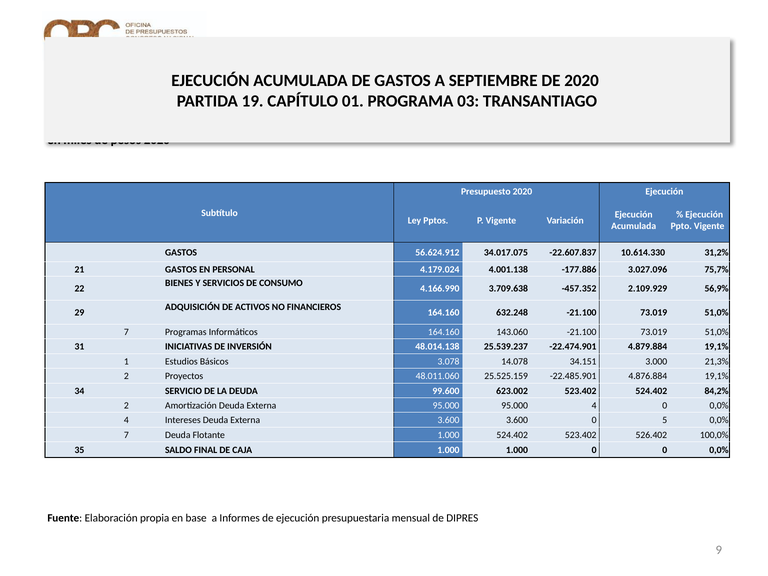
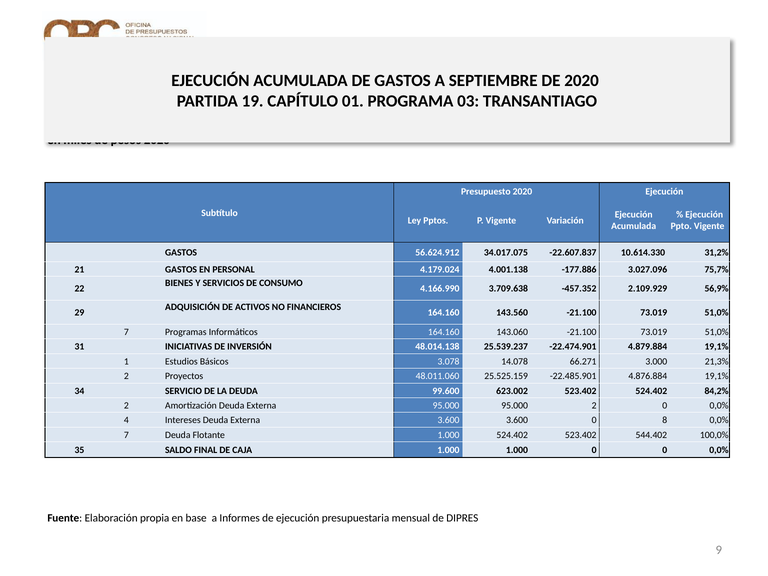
632.248: 632.248 -> 143.560 (512, 313)
34.151: 34.151 -> 66.271 (583, 361)
95.000 4: 4 -> 2 (594, 406)
5: 5 -> 8 (665, 420)
526.402: 526.402 -> 544.402 (651, 435)
